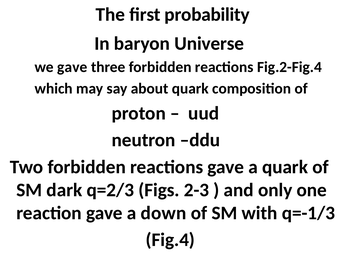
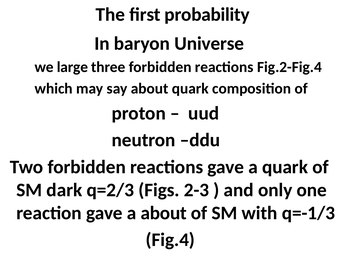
we gave: gave -> large (72, 67)
a down: down -> about (164, 213)
